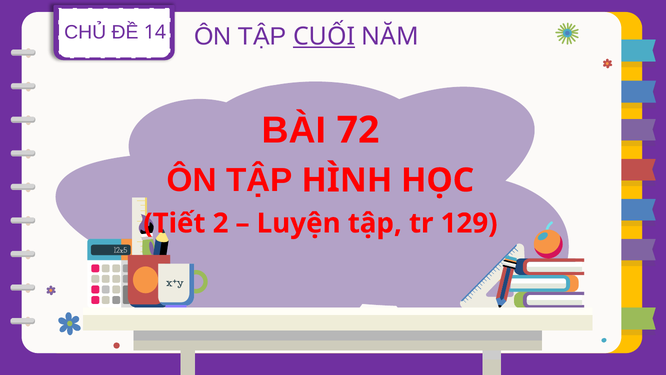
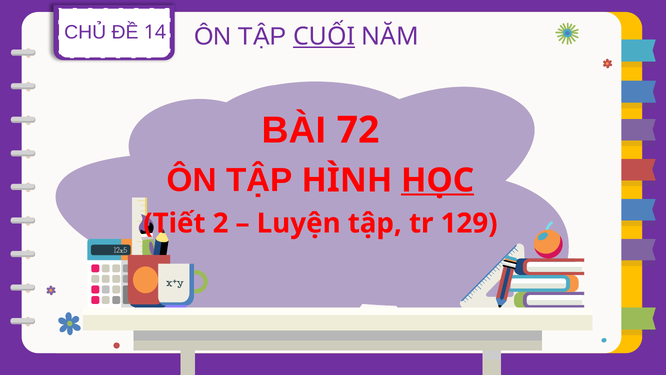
HỌC underline: none -> present (438, 180)
